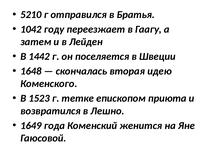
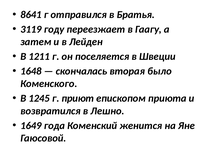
5210: 5210 -> 8641 (31, 15)
1042: 1042 -> 3119 (31, 29)
1442: 1442 -> 1211 (39, 56)
идею: идею -> было (160, 71)
1523: 1523 -> 1245 (39, 98)
тетке: тетке -> приют (78, 98)
